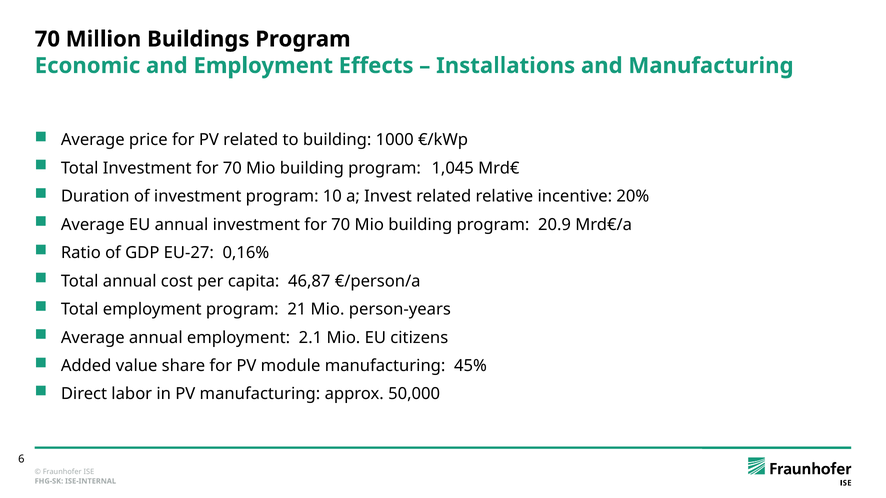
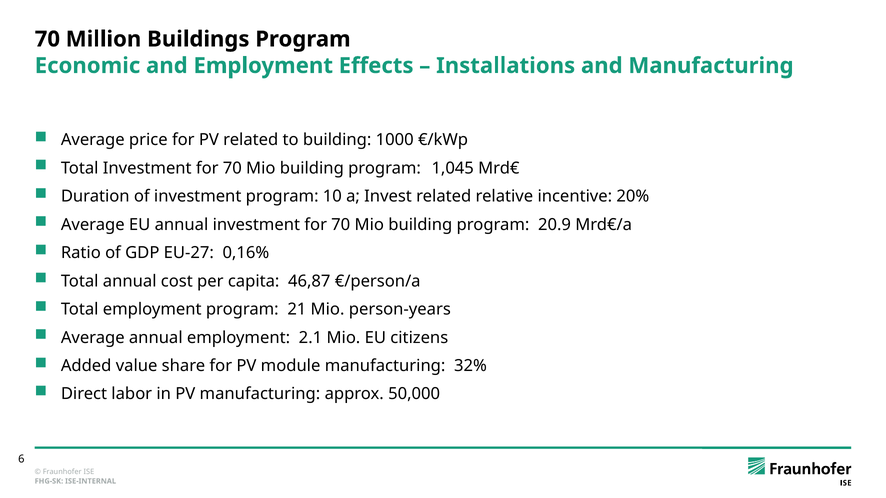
45%: 45% -> 32% (470, 366)
